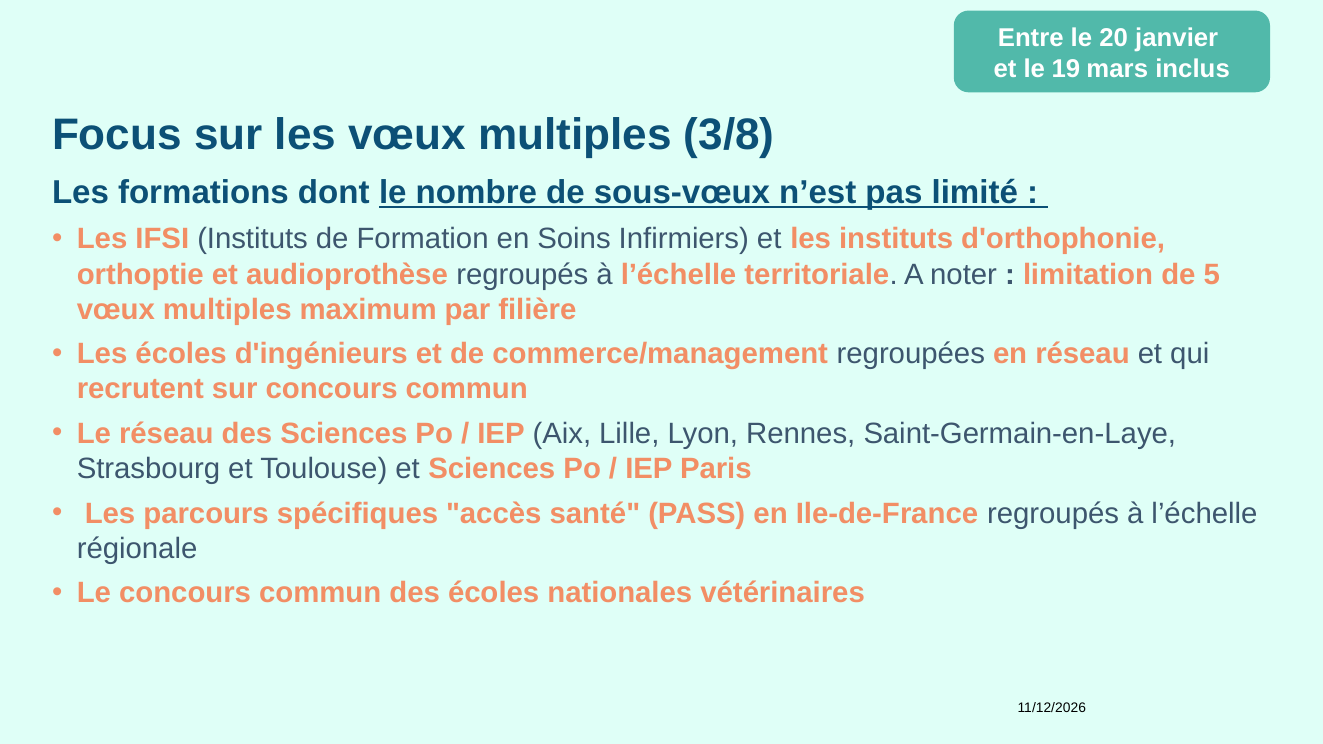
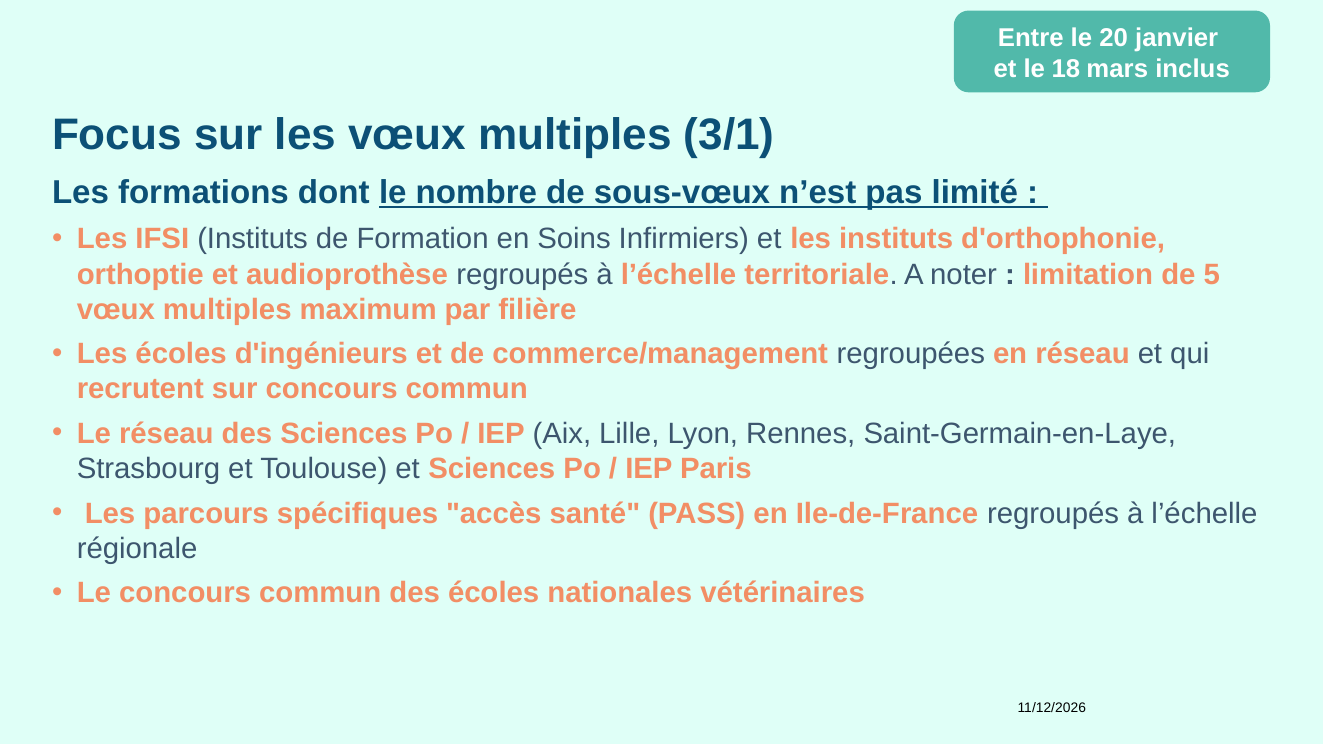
19: 19 -> 18 (1066, 69)
3/8: 3/8 -> 3/1 (729, 135)
